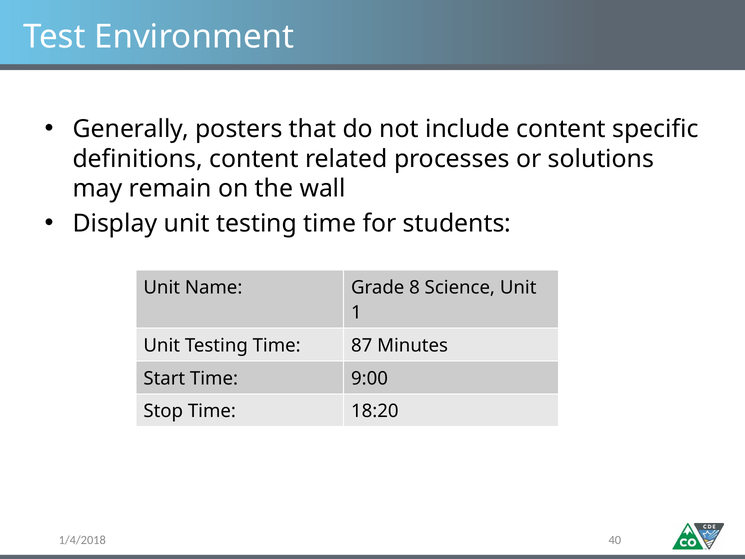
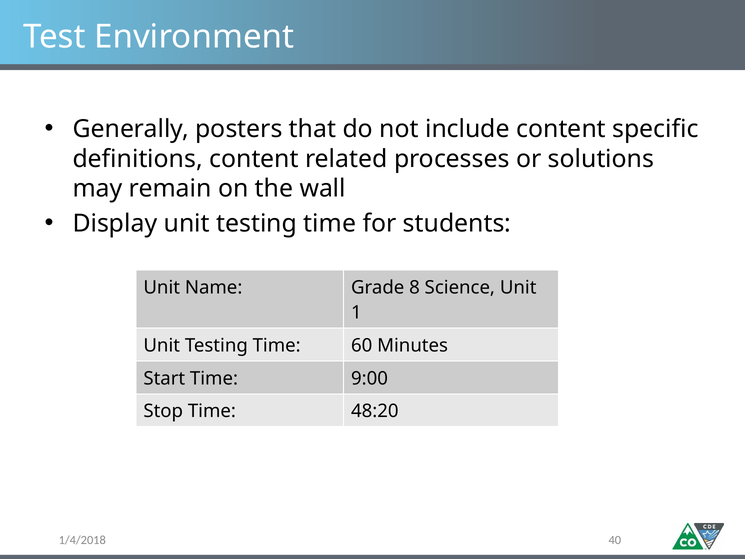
87: 87 -> 60 (362, 345)
18:20: 18:20 -> 48:20 (375, 411)
